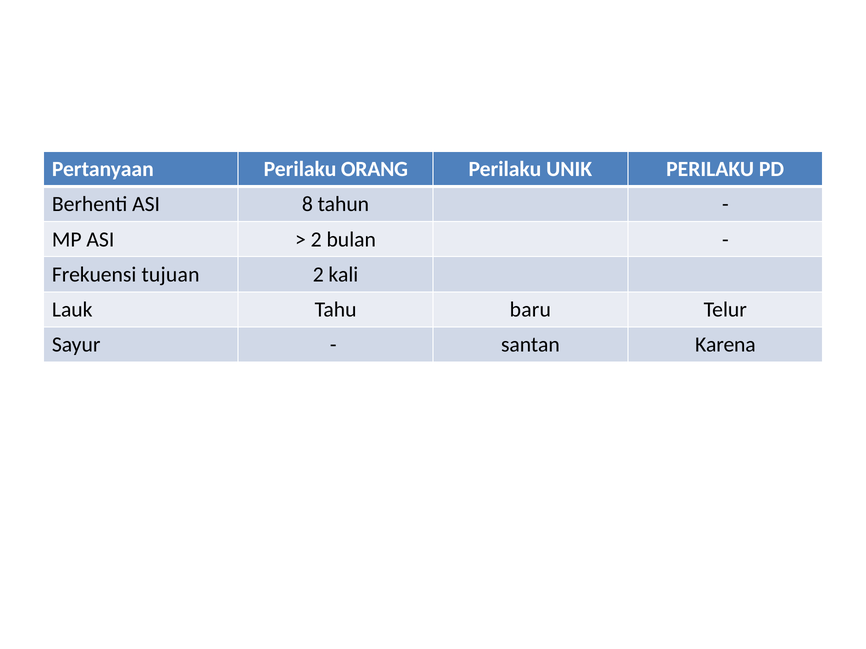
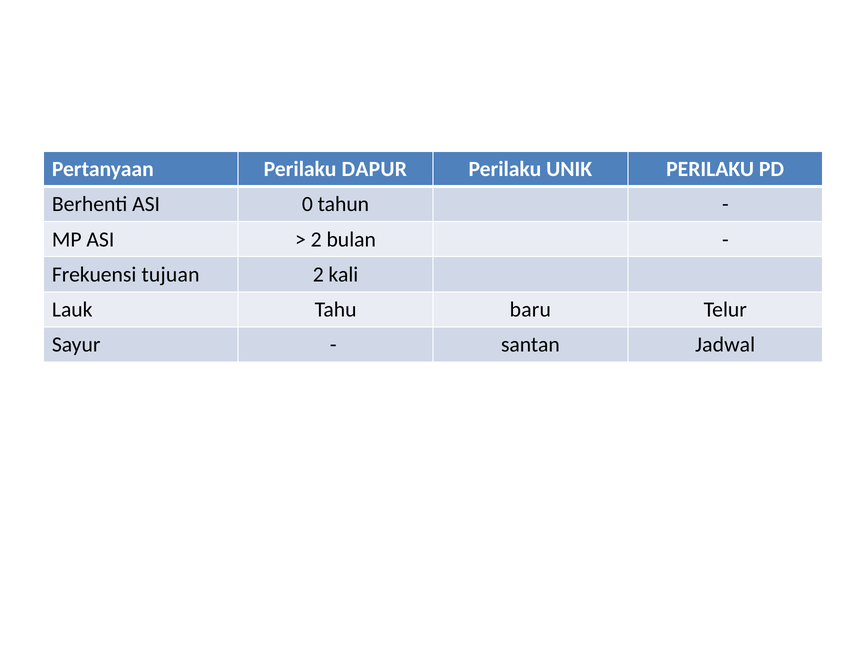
ORANG: ORANG -> DAPUR (374, 169)
8: 8 -> 0 (307, 204)
Karena: Karena -> Jadwal (725, 345)
